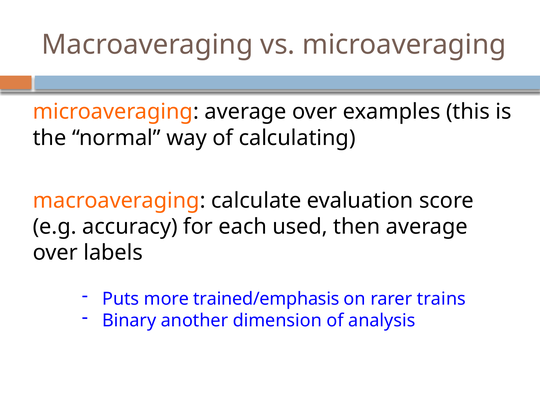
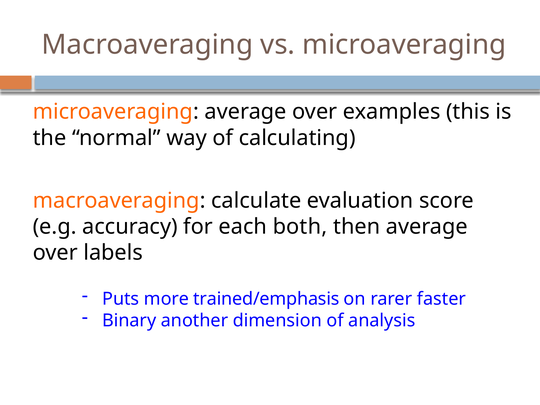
used: used -> both (300, 227)
trains: trains -> faster (441, 299)
